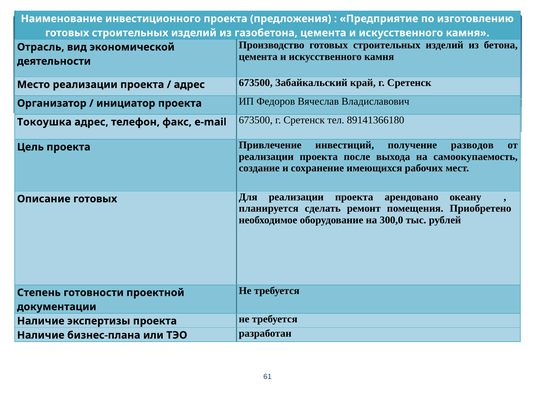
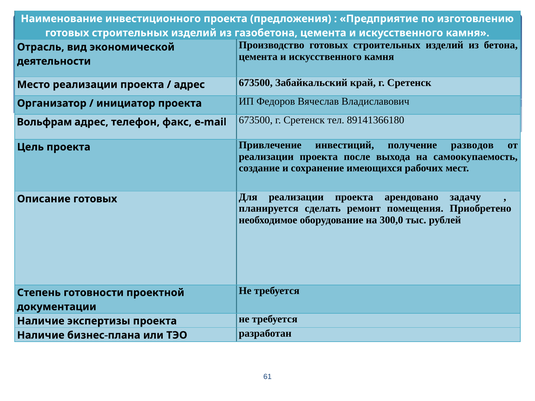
Токоушка: Токоушка -> Вольфрам (44, 122)
океану: океану -> задачу (465, 197)
